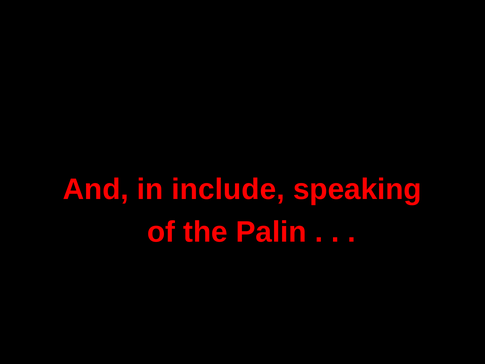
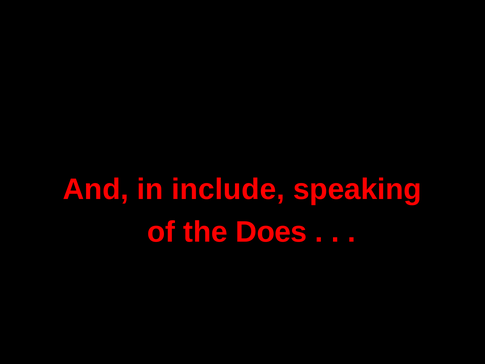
Palin: Palin -> Does (271, 232)
